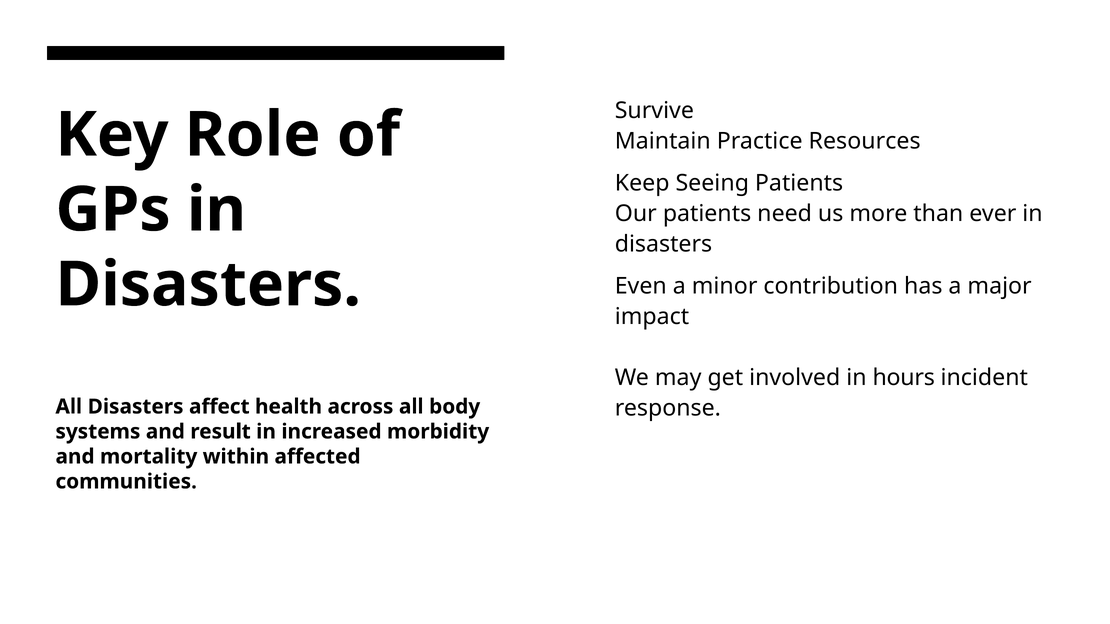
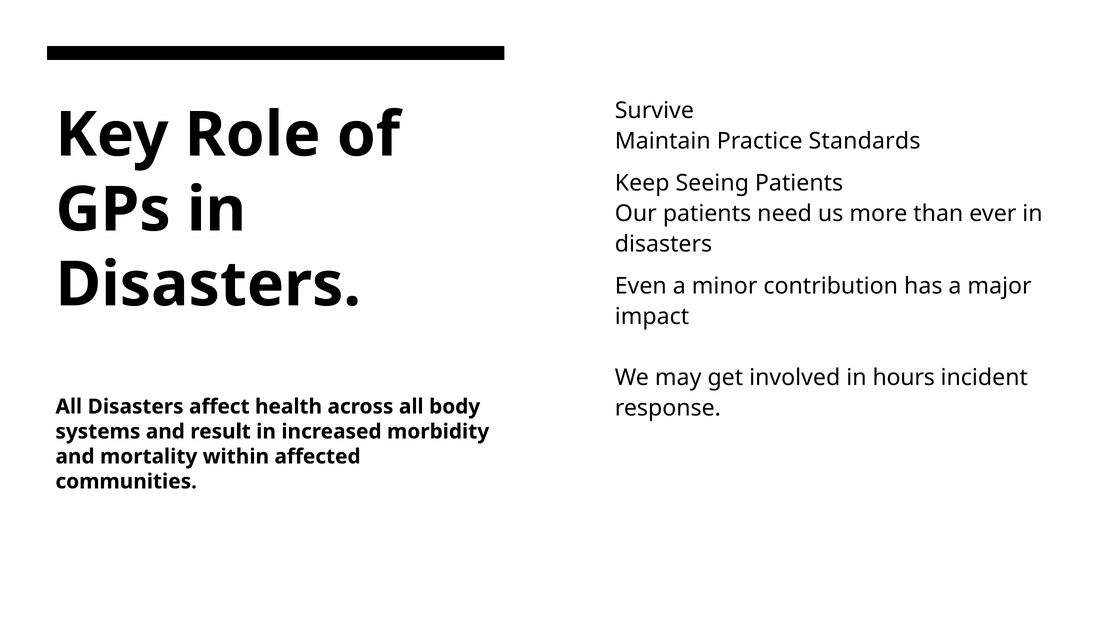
Resources: Resources -> Standards (865, 141)
